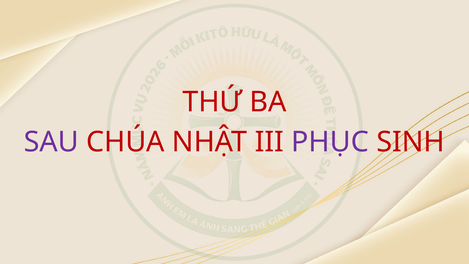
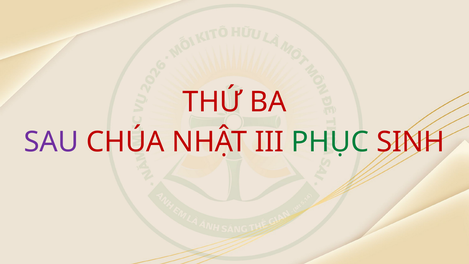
PHỤC colour: purple -> green (330, 142)
